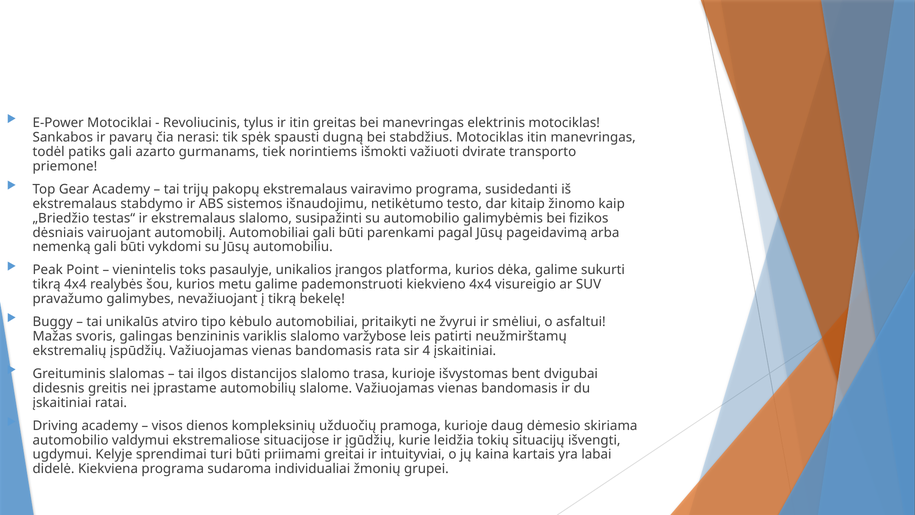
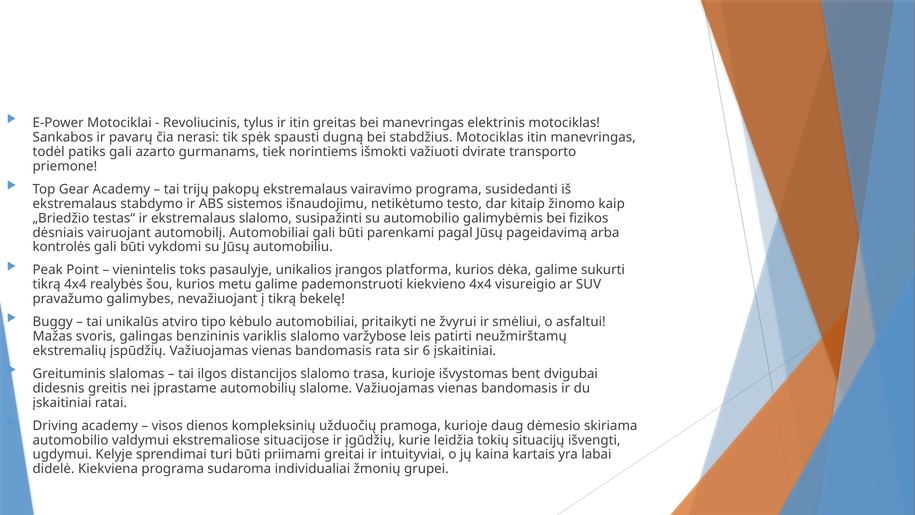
nemenką: nemenką -> kontrolės (62, 247)
4: 4 -> 6 (426, 351)
